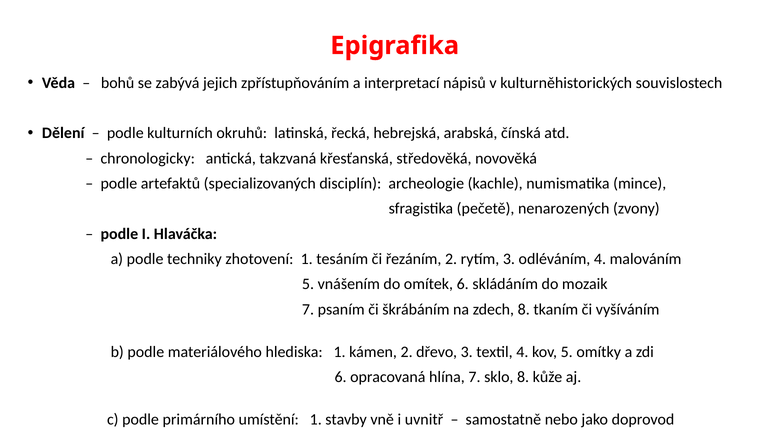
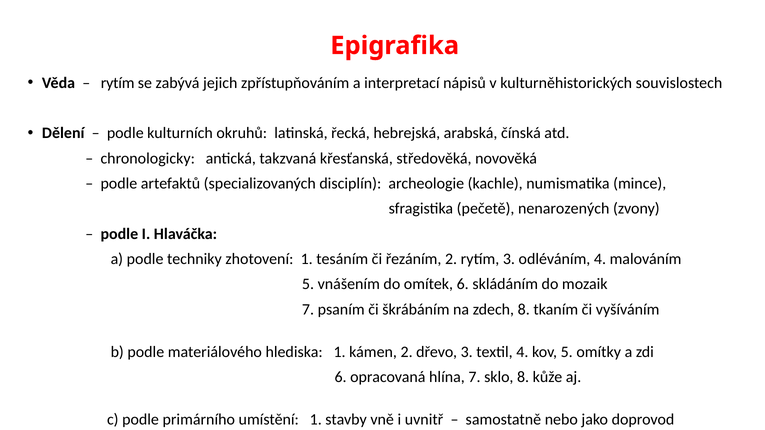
bohů: bohů -> rytím (118, 83)
